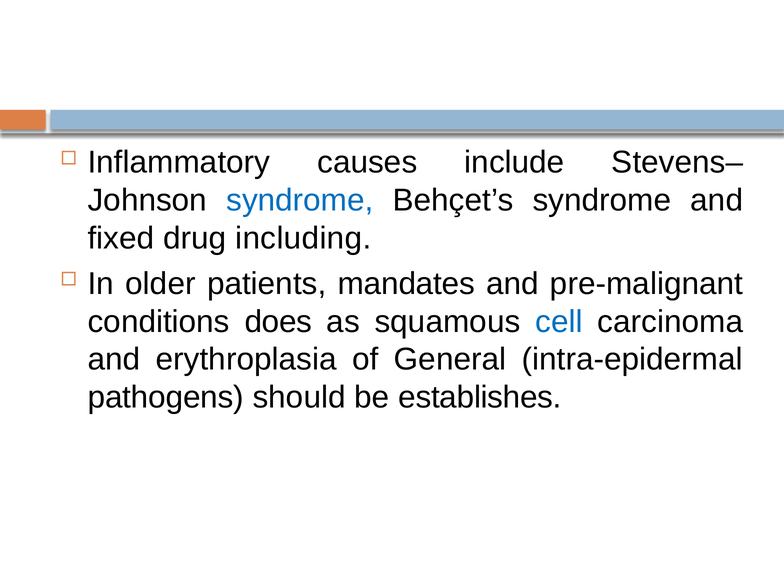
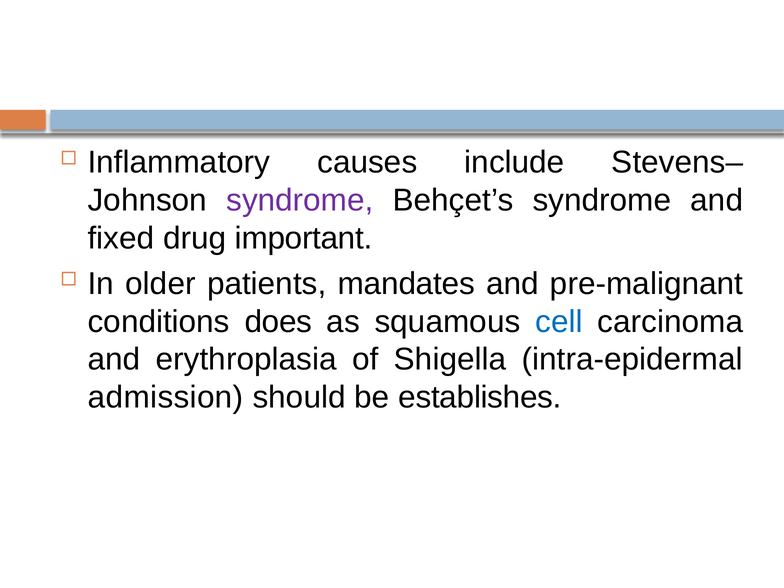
syndrome colour: blue -> purple (300, 200)
including: including -> important (304, 238)
General: General -> Shigella (450, 360)
pathogens: pathogens -> admission (166, 397)
